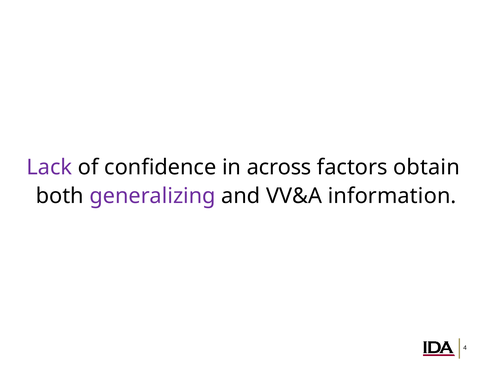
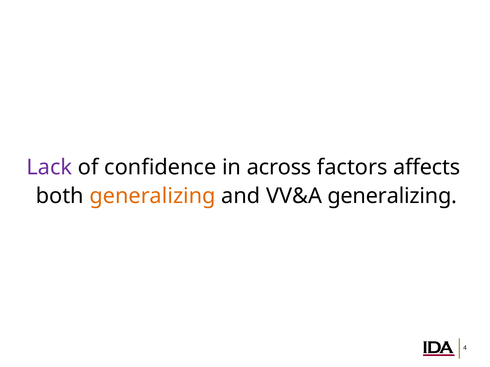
obtain: obtain -> affects (427, 168)
generalizing colour: purple -> orange (153, 196)
VV&A information: information -> generalizing (392, 196)
